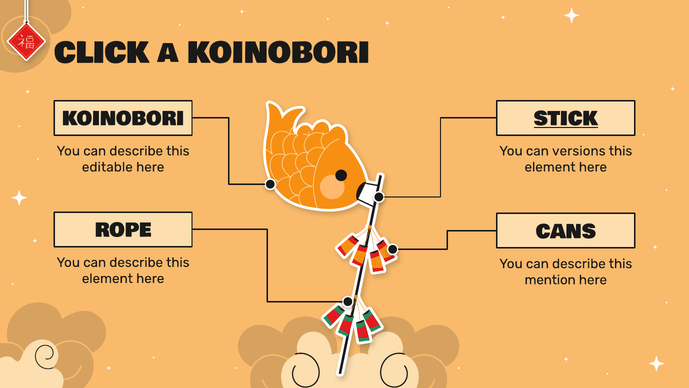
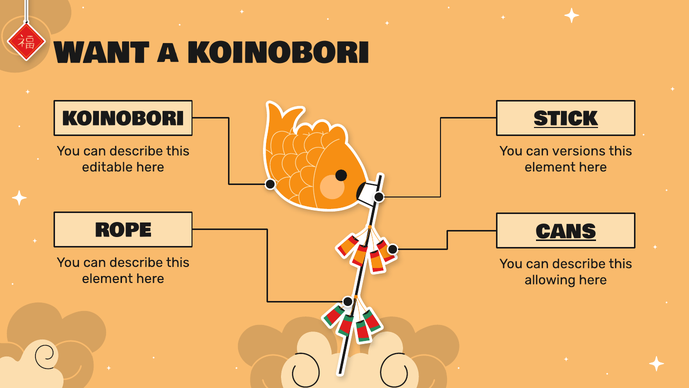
CLICK: CLICK -> WANT (102, 53)
CANS underline: none -> present (566, 232)
mention: mention -> allowing (550, 280)
